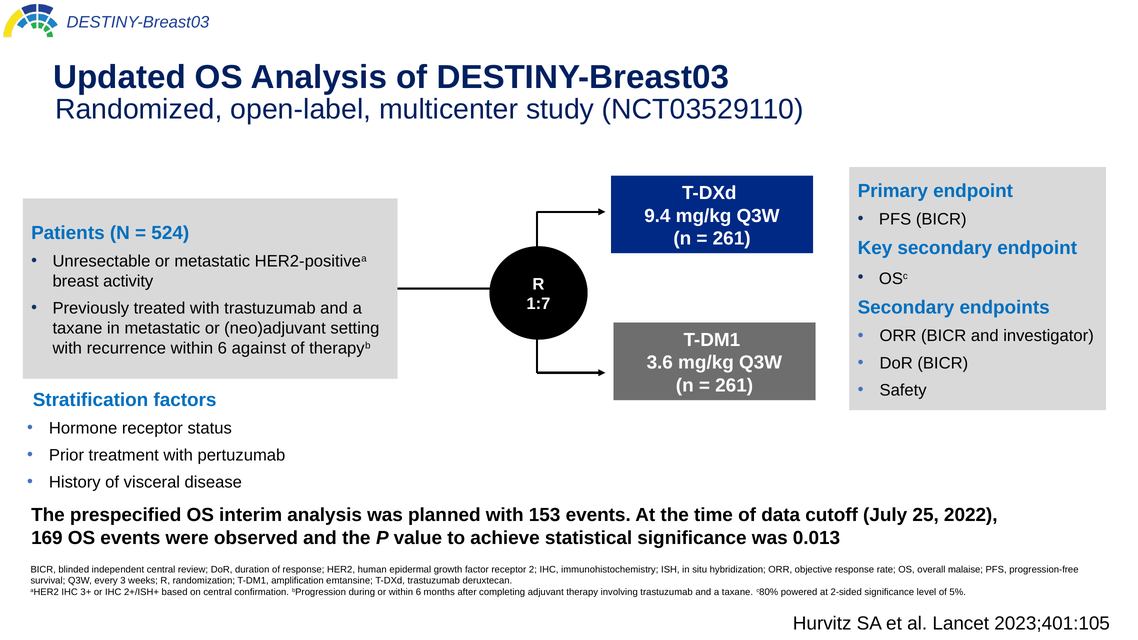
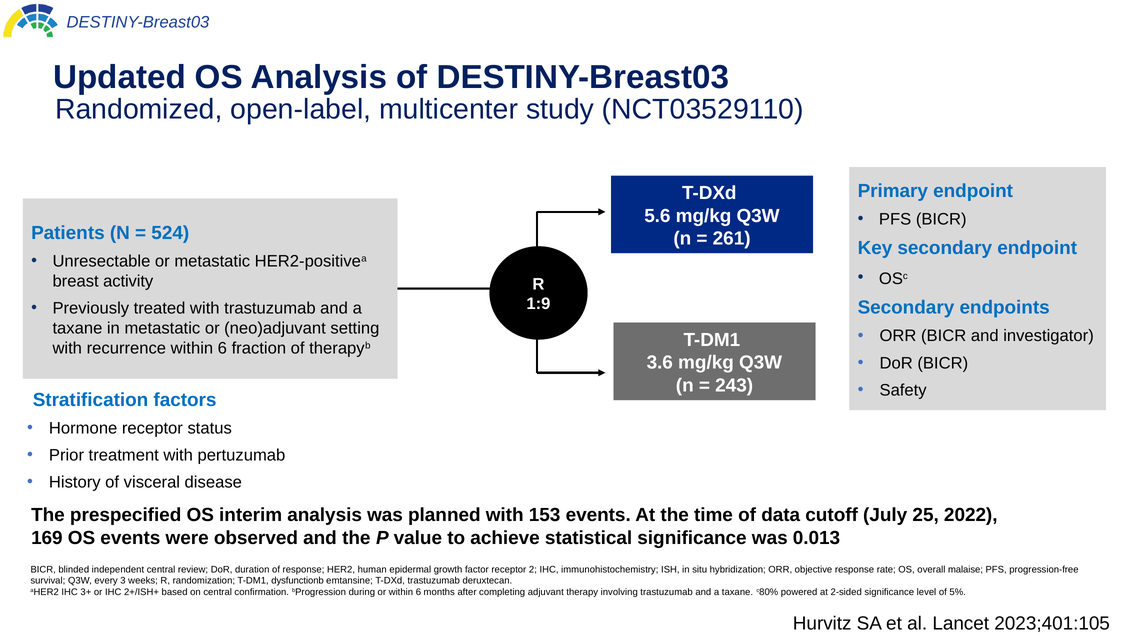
9.4: 9.4 -> 5.6 (657, 216)
1:7: 1:7 -> 1:9 (538, 304)
against: against -> fraction (259, 348)
261: 261 -> 243 (734, 386)
amplification: amplification -> dysfunctionb (298, 581)
